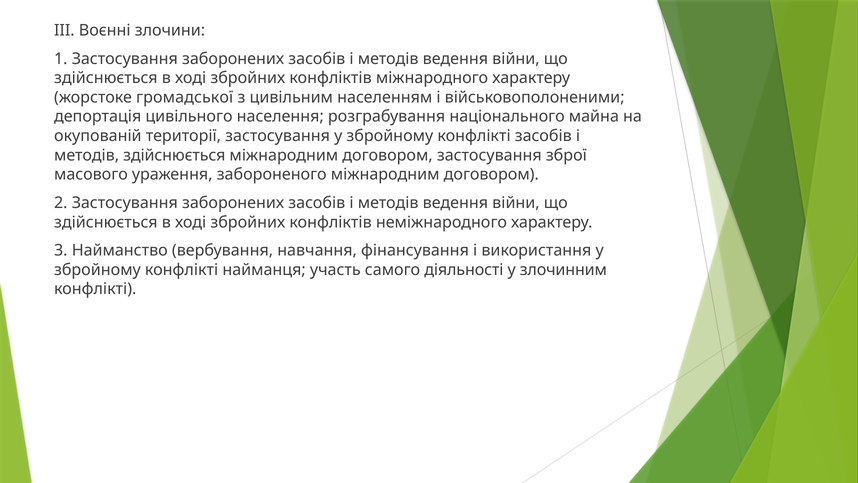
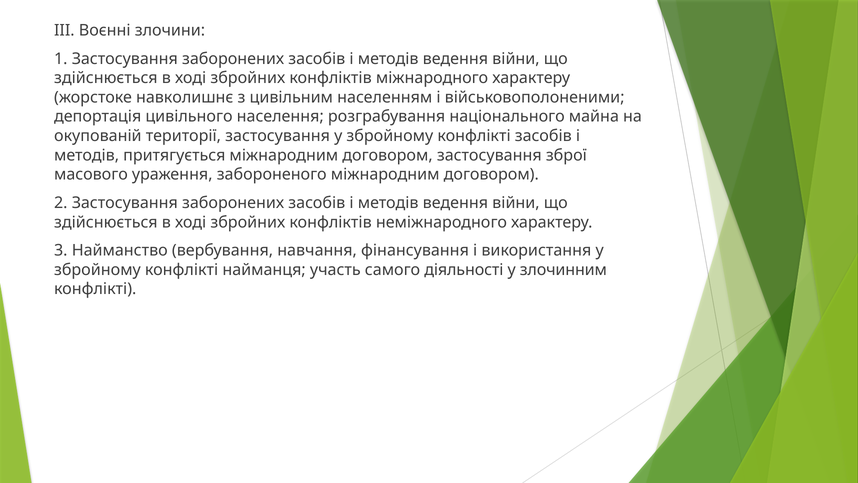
громадської: громадської -> навколишнє (185, 97)
методів здійснюється: здійснюється -> притягується (174, 155)
